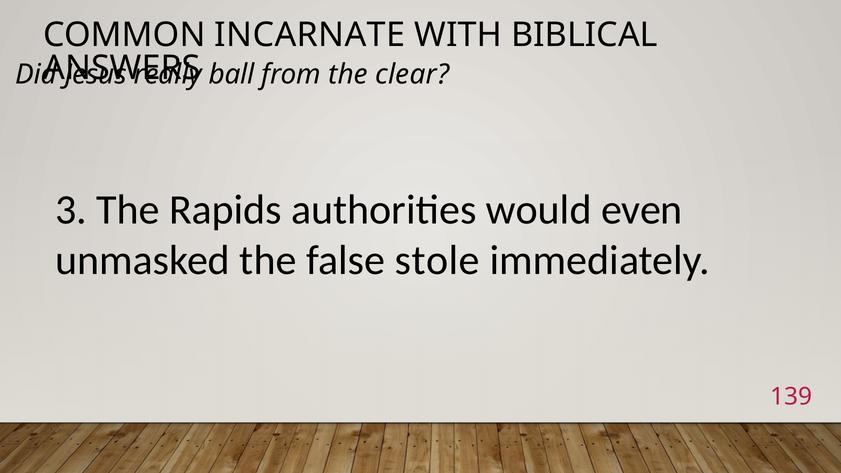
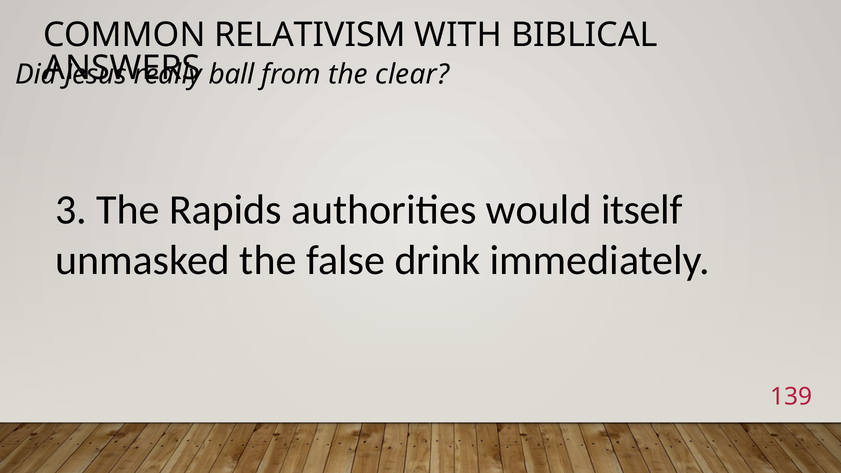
INCARNATE: INCARNATE -> RELATIVISM (310, 35)
even: even -> itself (642, 210)
stole: stole -> drink (438, 261)
